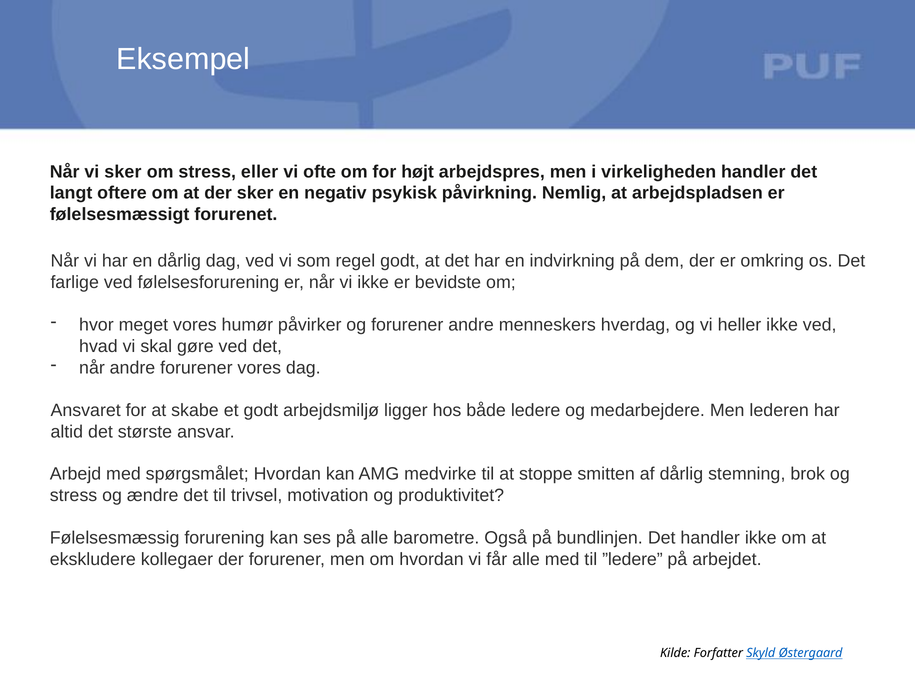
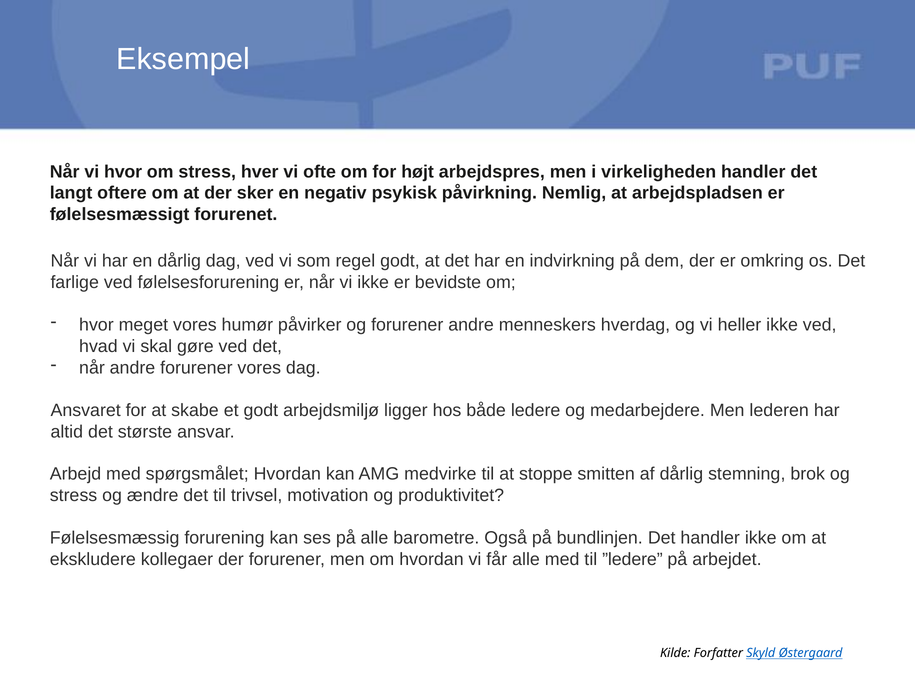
vi sker: sker -> hvor (123, 172)
eller: eller -> hver (260, 172)
